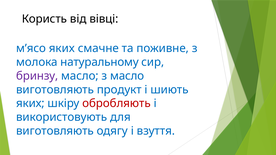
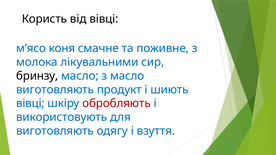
м’ясо яких: яких -> коня (62, 48)
натуральному: натуральному -> лікувальними (99, 62)
бринзу colour: purple -> black (37, 76)
яких: яких -> вівці (30, 104)
